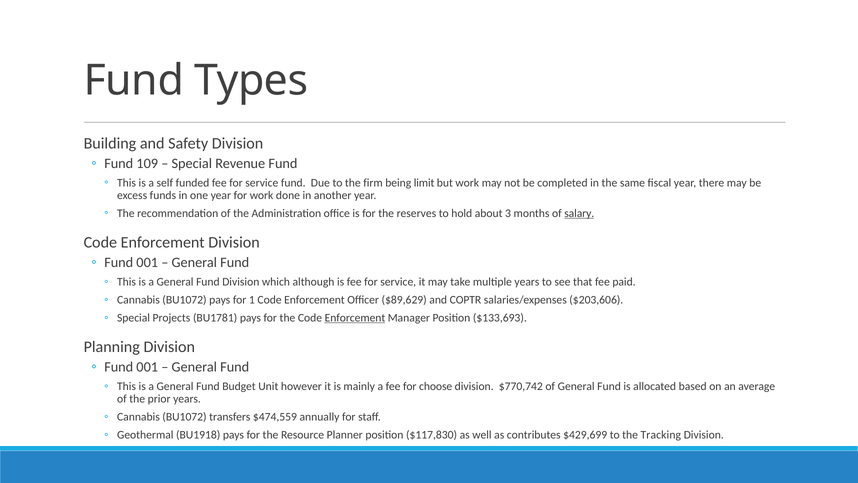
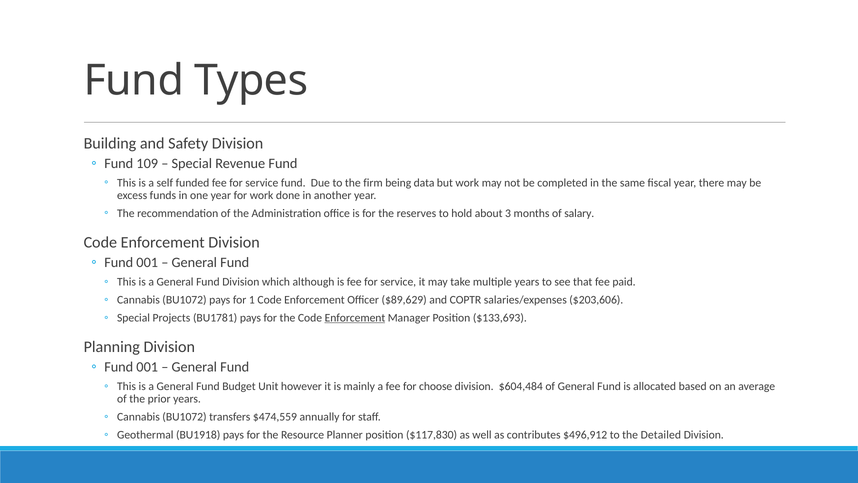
limit: limit -> data (424, 183)
salary underline: present -> none (579, 213)
$770,742: $770,742 -> $604,484 (521, 386)
$429,699: $429,699 -> $496,912 (585, 435)
Tracking: Tracking -> Detailed (661, 435)
